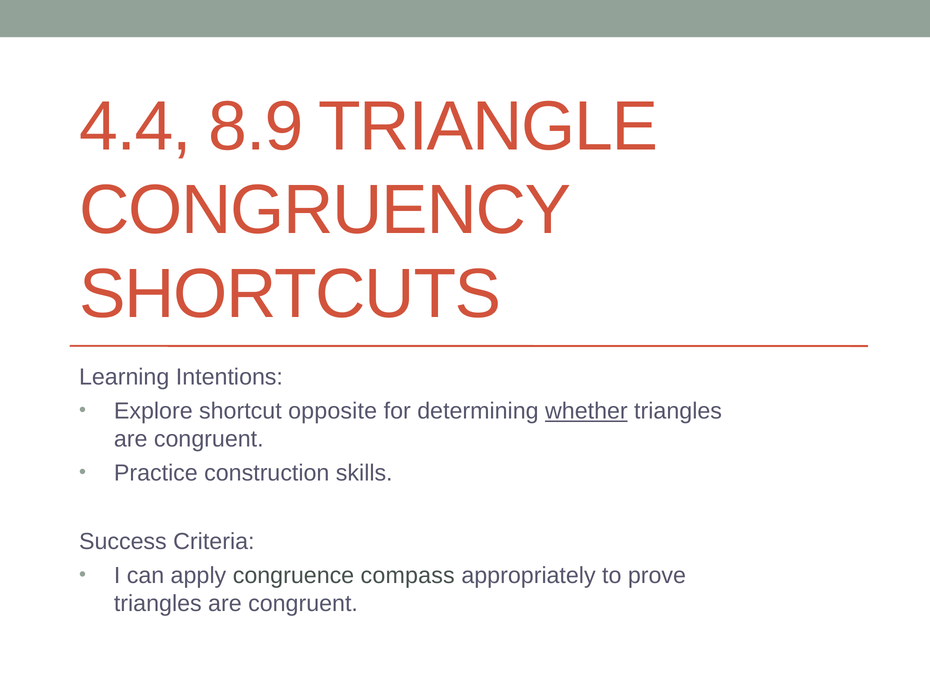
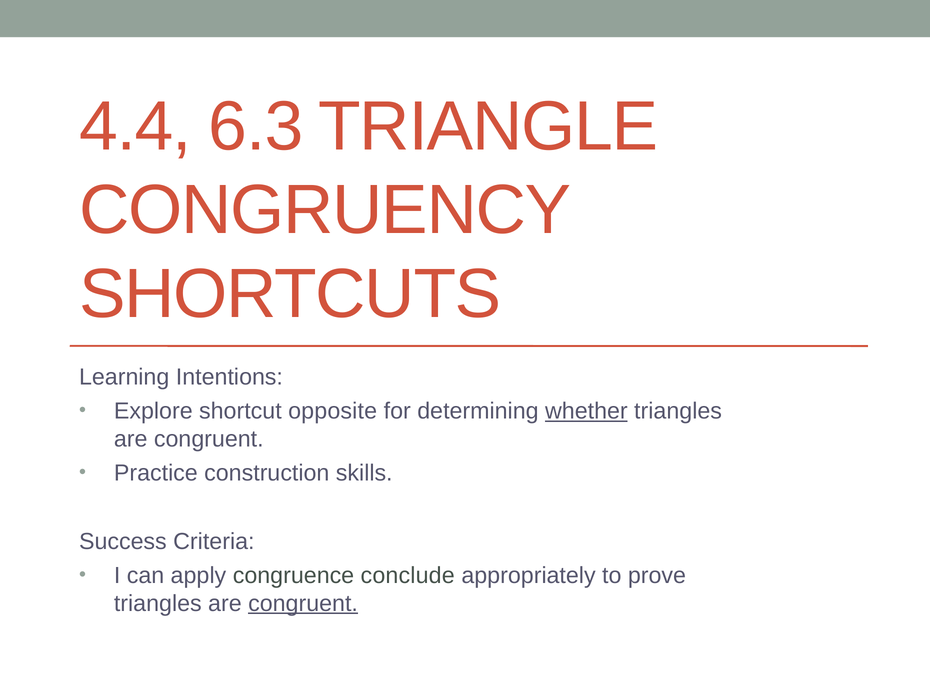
8.9: 8.9 -> 6.3 (256, 126)
compass: compass -> conclude (408, 575)
congruent underline: none -> present (303, 603)
